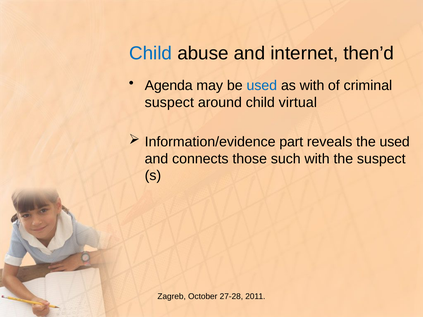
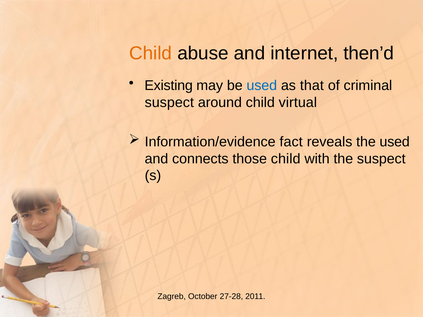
Child colour: blue -> orange (151, 53)
Agenda: Agenda -> Existing (169, 86)
as with: with -> that (312, 86)
part: part -> fact (291, 142)
those such: such -> child (286, 159)
